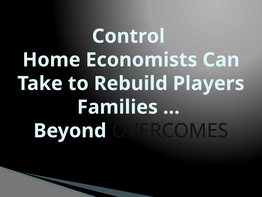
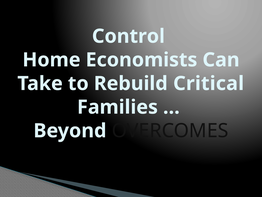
Players: Players -> Critical (209, 83)
